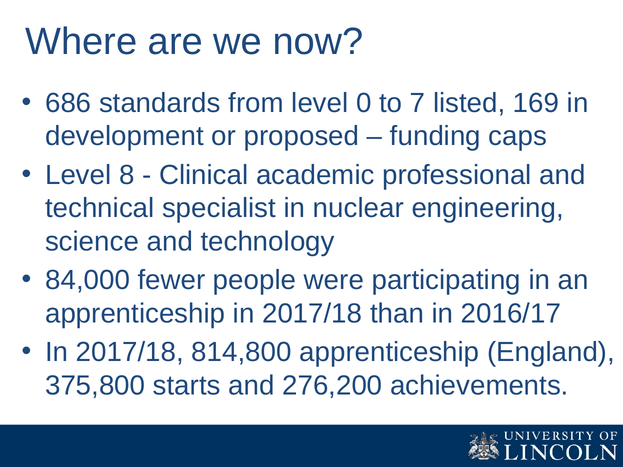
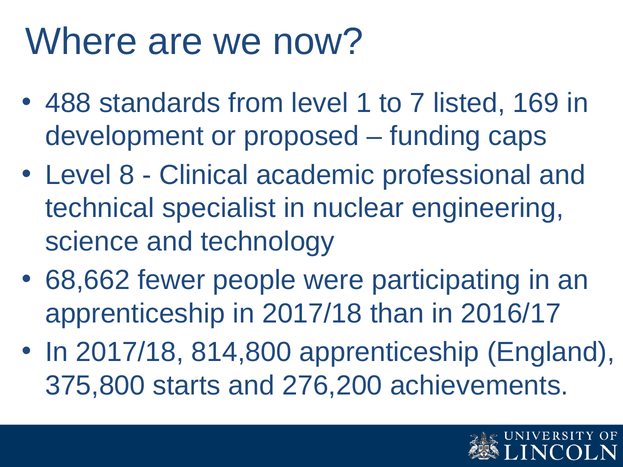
686: 686 -> 488 (68, 103)
0: 0 -> 1 (364, 103)
84,000: 84,000 -> 68,662 (88, 280)
